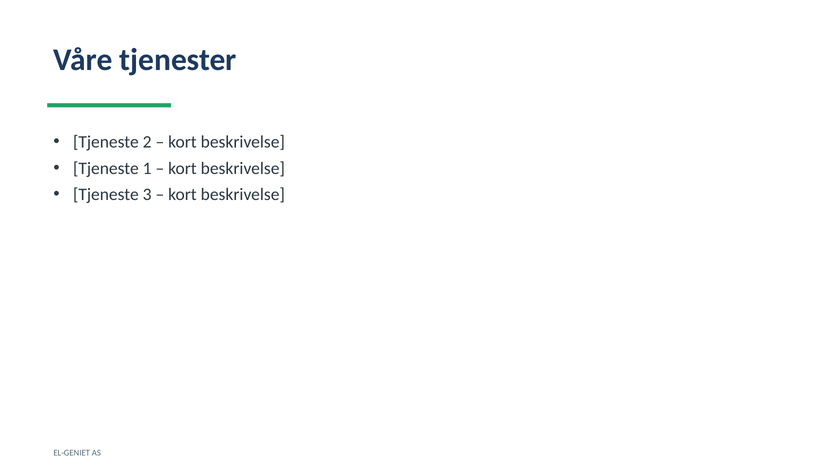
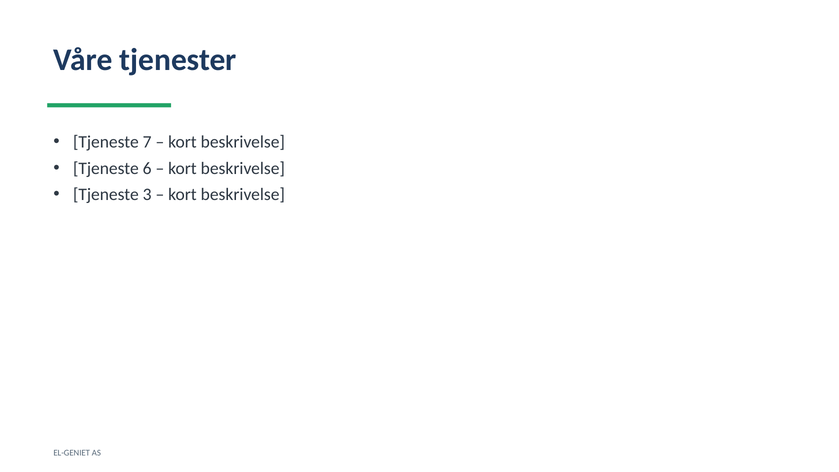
2: 2 -> 7 (147, 142)
1: 1 -> 6 (147, 168)
